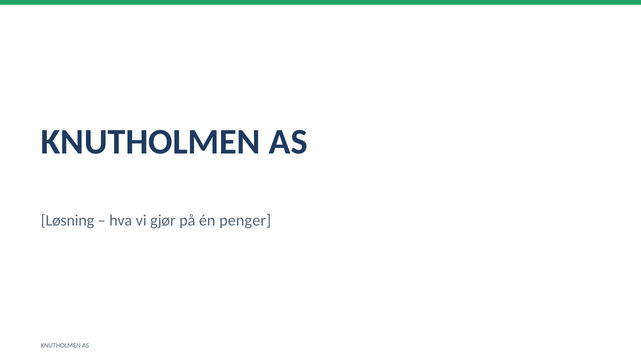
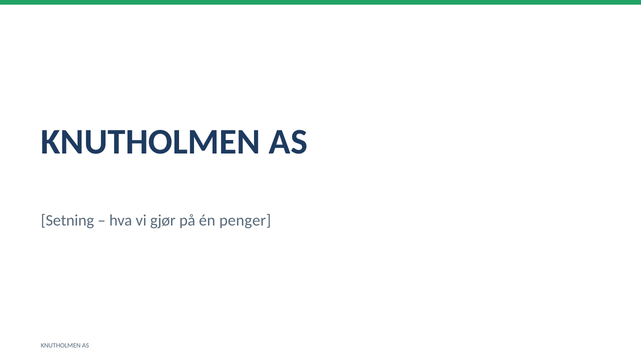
Løsning: Løsning -> Setning (67, 221)
